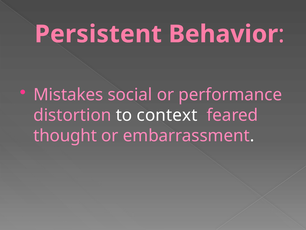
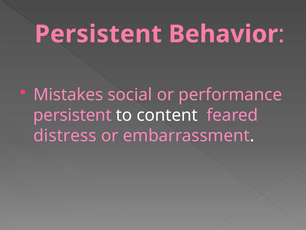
distortion: distortion -> persistent (72, 115)
context: context -> content (167, 115)
thought: thought -> distress (65, 135)
